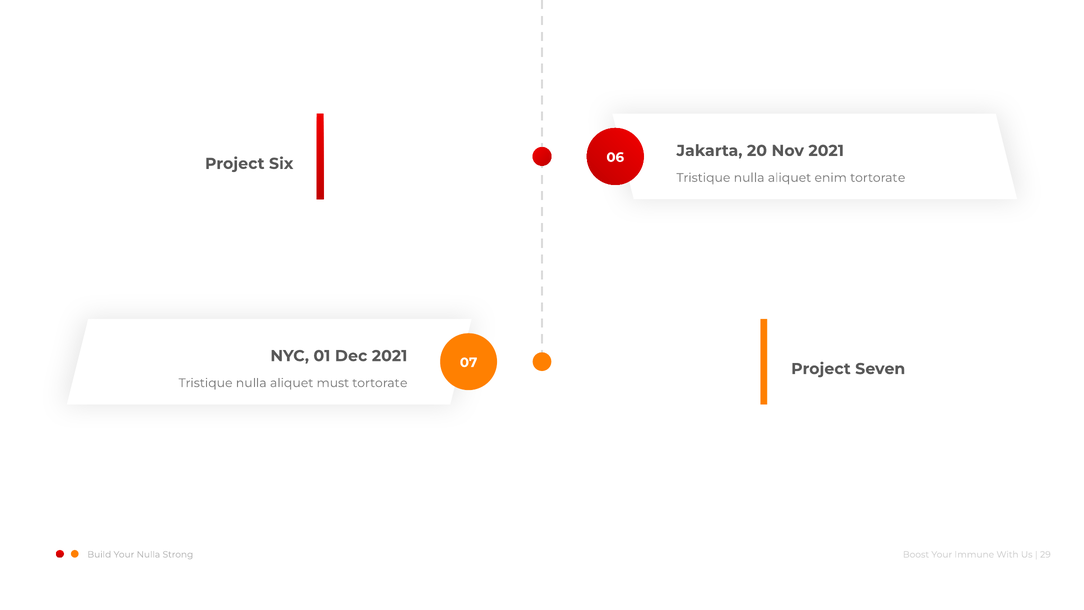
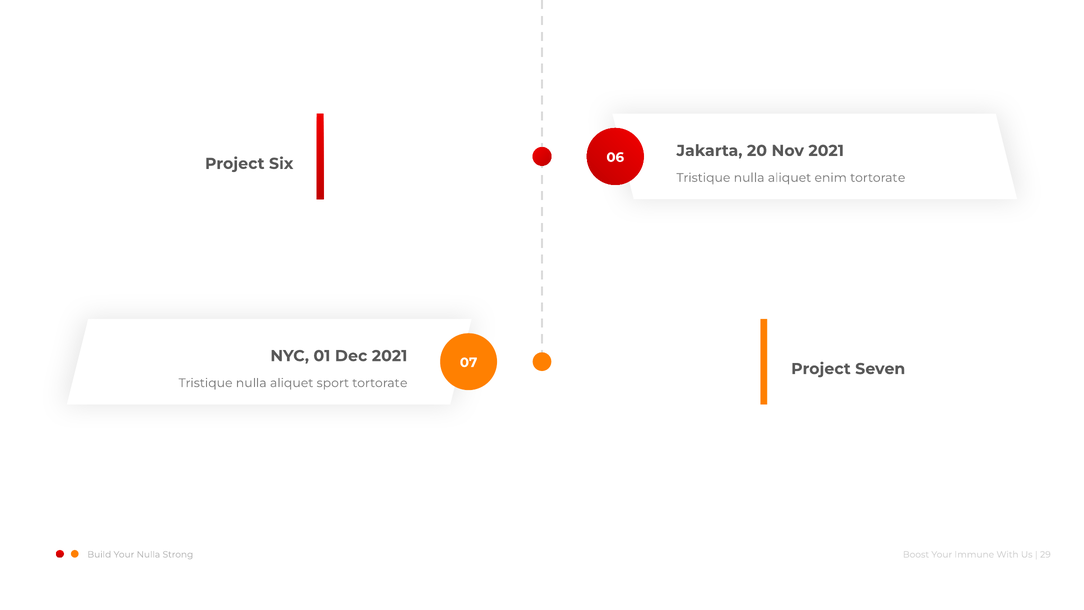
must: must -> sport (333, 383)
